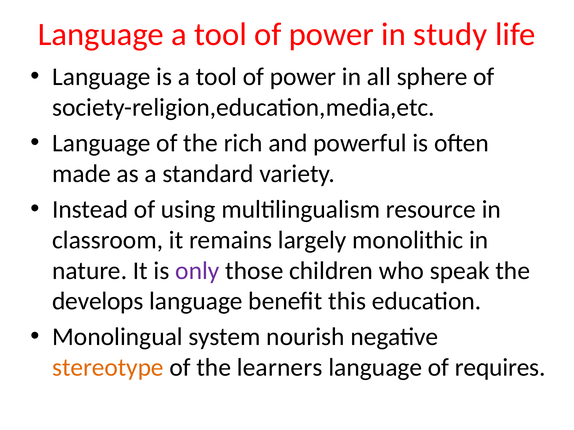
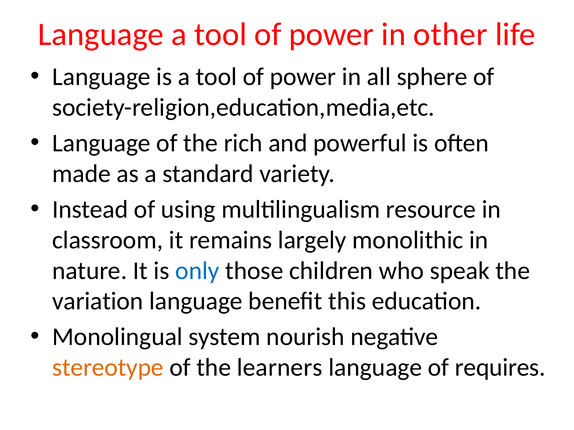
study: study -> other (450, 34)
only colour: purple -> blue (197, 271)
develops: develops -> variation (98, 302)
